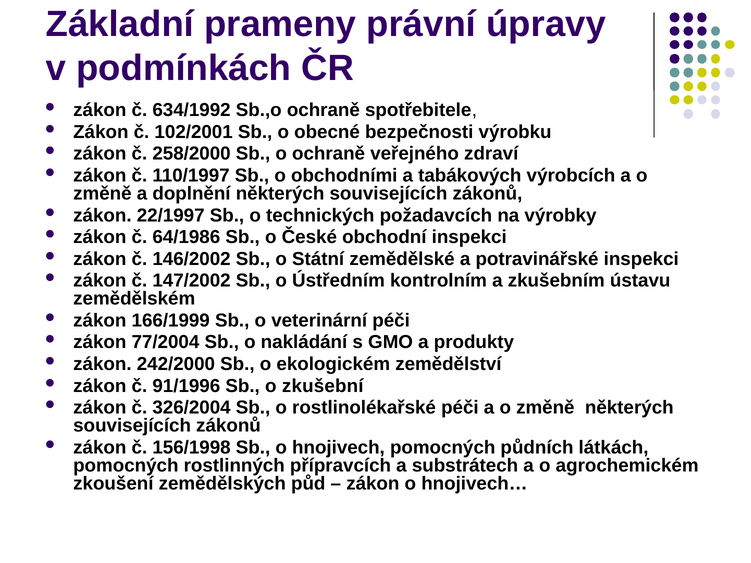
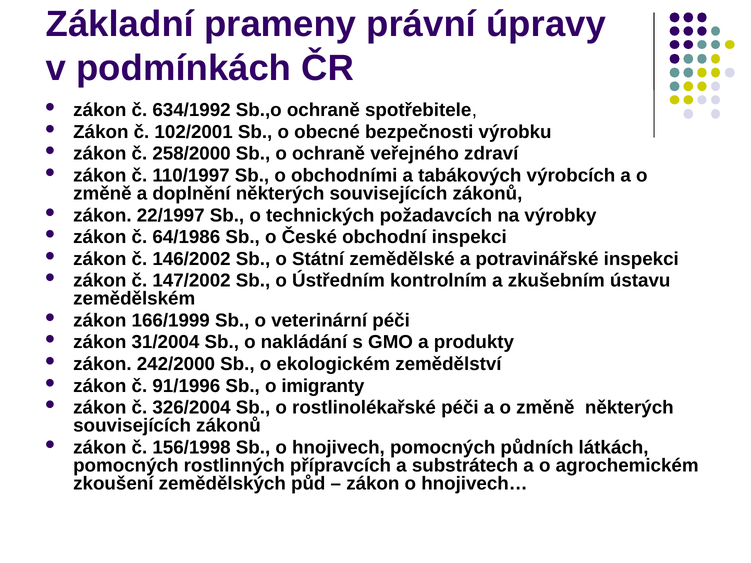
77/2004: 77/2004 -> 31/2004 (165, 342)
zkušební: zkušební -> imigranty (323, 386)
